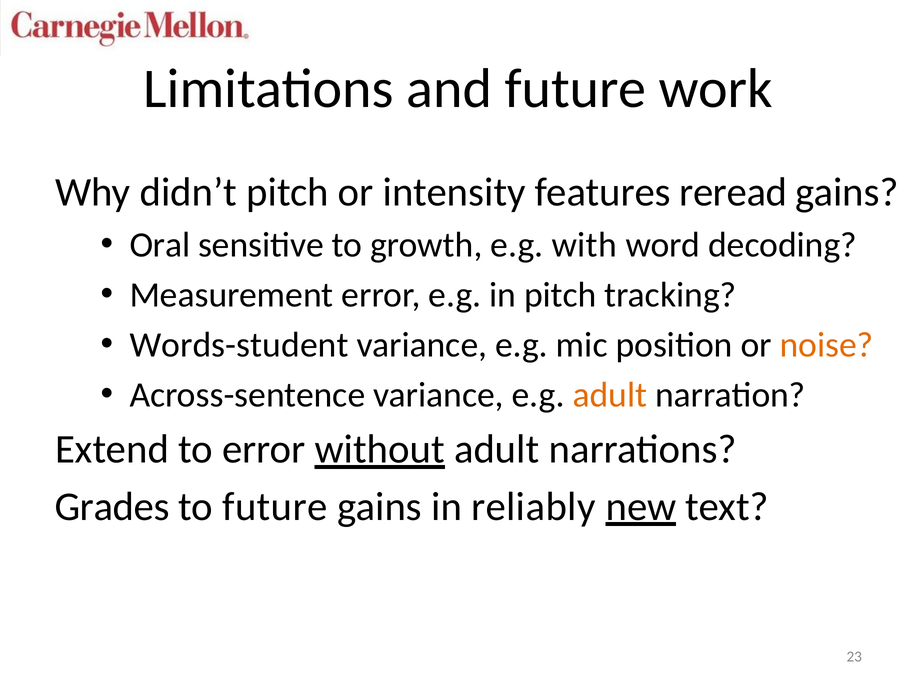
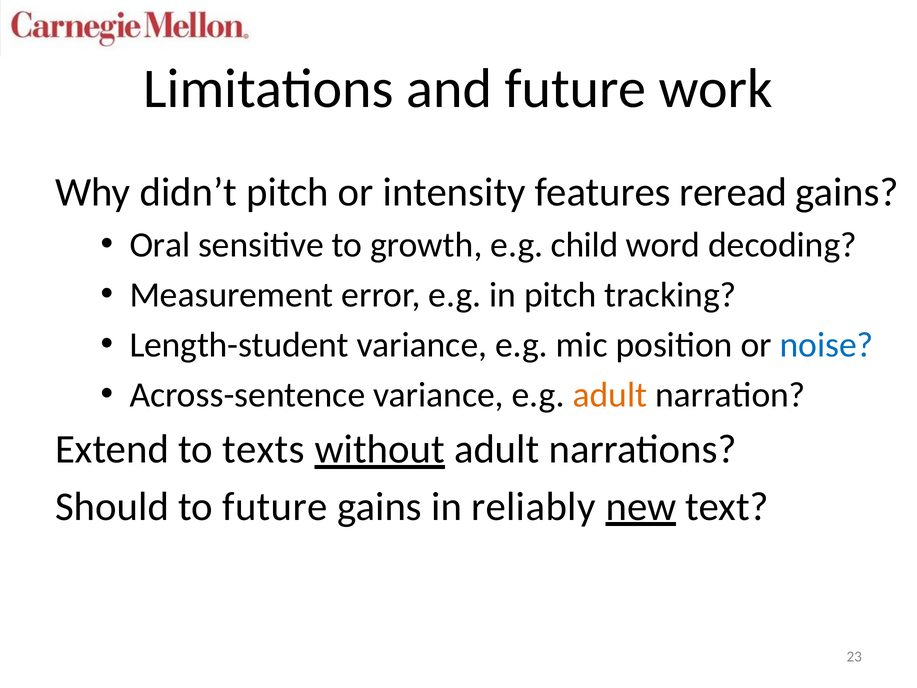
with: with -> child (585, 245)
Words-student: Words-student -> Length-student (239, 345)
noise colour: orange -> blue (827, 345)
to error: error -> texts (263, 449)
Grades: Grades -> Should (112, 506)
